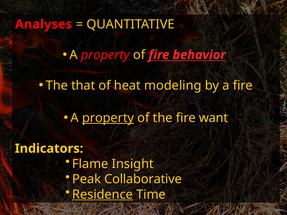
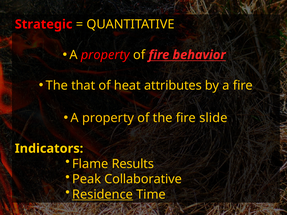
Analyses: Analyses -> Strategic (44, 24)
modeling: modeling -> attributes (173, 86)
property underline: present -> none (108, 118)
want: want -> slide (213, 118)
Insight: Insight -> Results (133, 164)
